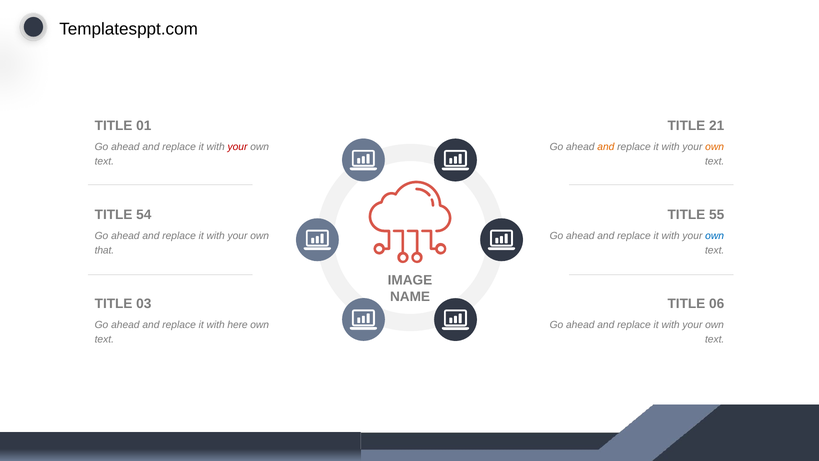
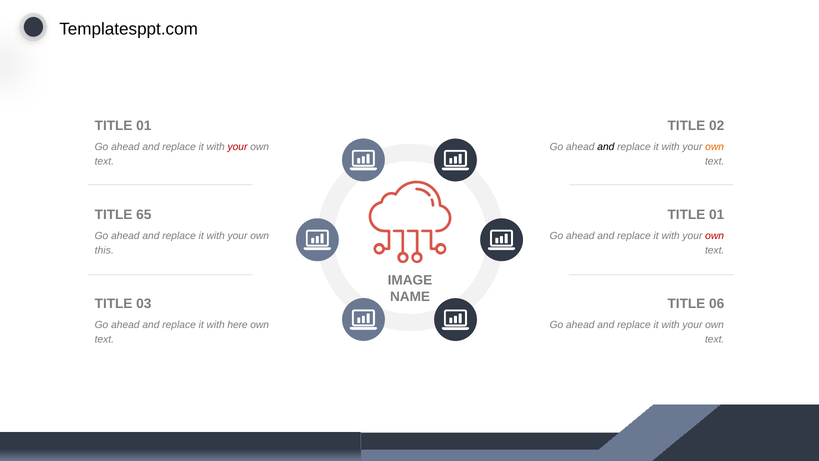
21: 21 -> 02 (717, 126)
and colour: orange -> black (606, 147)
54: 54 -> 65 (144, 215)
55: 55 -> 01 (717, 215)
own colour: blue -> red (715, 236)
that: that -> this (104, 250)
